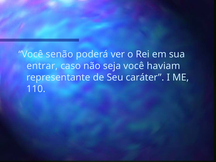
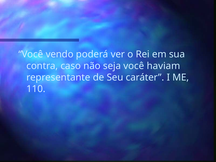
senão: senão -> vendo (60, 54)
entrar: entrar -> contra (42, 66)
